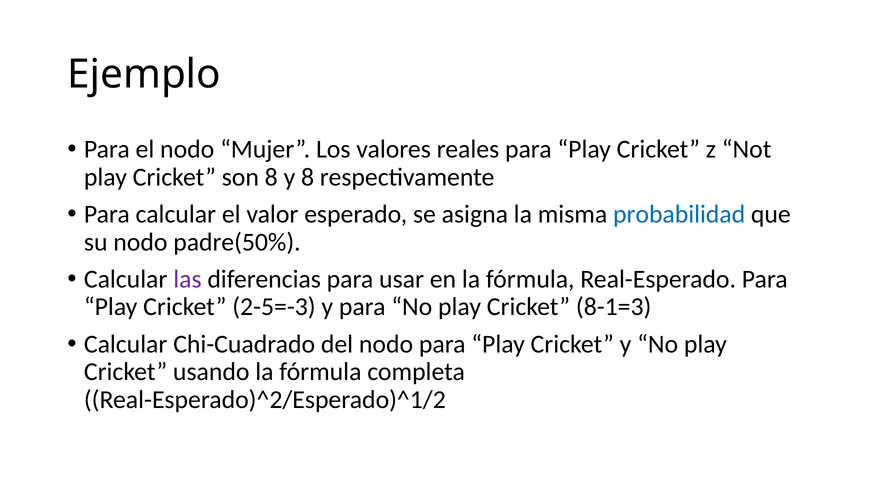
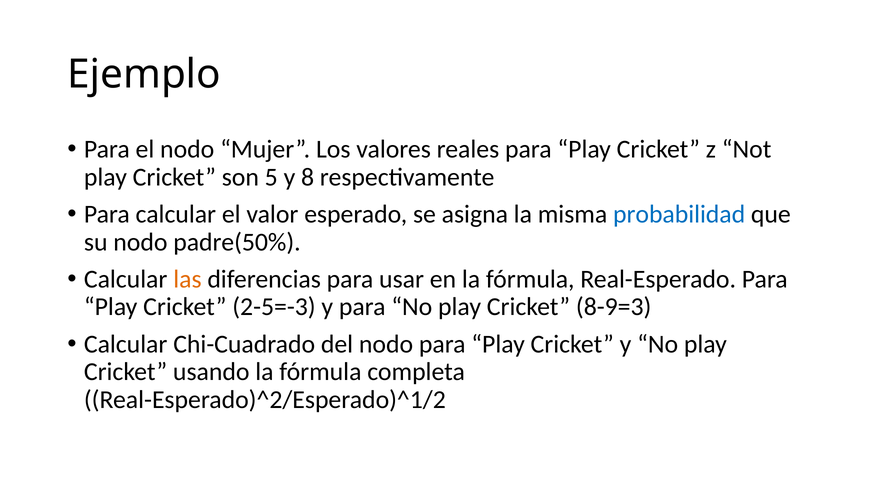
son 8: 8 -> 5 (271, 177)
las colour: purple -> orange (187, 279)
8-1=3: 8-1=3 -> 8-9=3 (614, 307)
